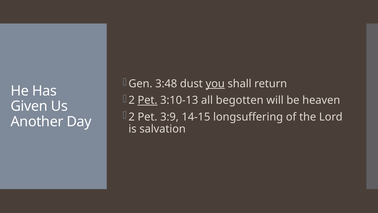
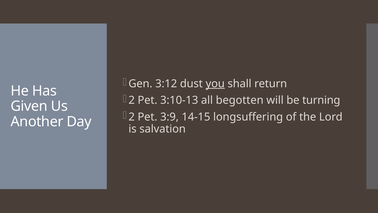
3:48: 3:48 -> 3:12 (166, 84)
Pet underline: present -> none (147, 100)
heaven: heaven -> turning (321, 100)
